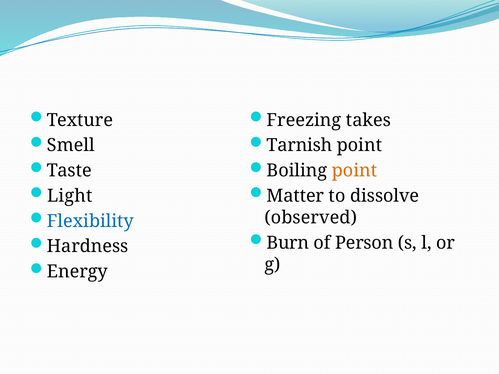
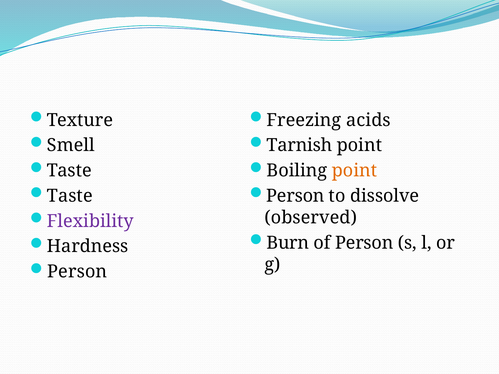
takes: takes -> acids (368, 120)
Light: Light -> Taste (70, 196)
Matter: Matter -> Person (295, 196)
Flexibility colour: blue -> purple (90, 221)
Energy: Energy -> Person (77, 272)
